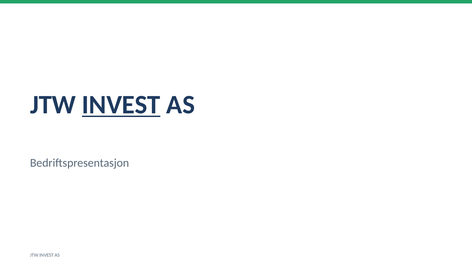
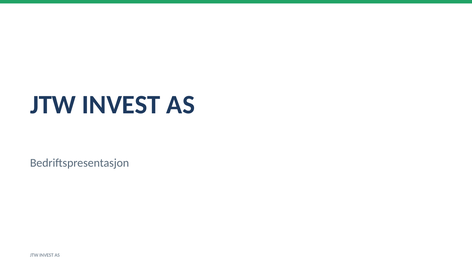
INVEST underline: present -> none (121, 105)
